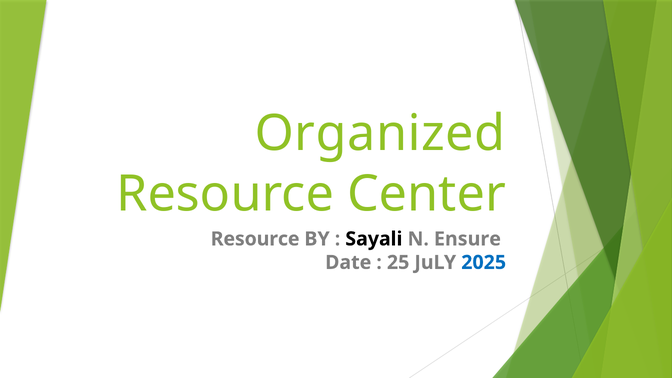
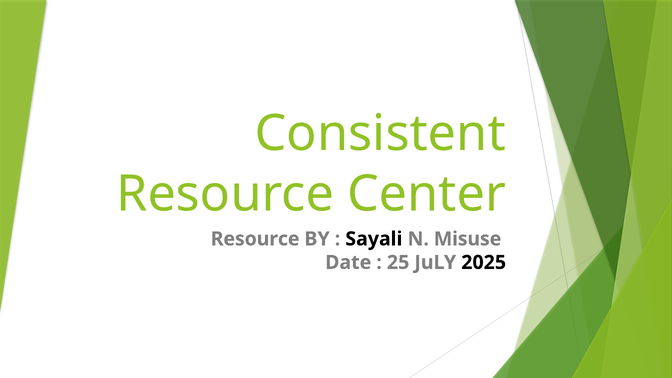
Organized: Organized -> Consistent (380, 134)
Ensure: Ensure -> Misuse (468, 239)
2025 colour: blue -> black (484, 262)
